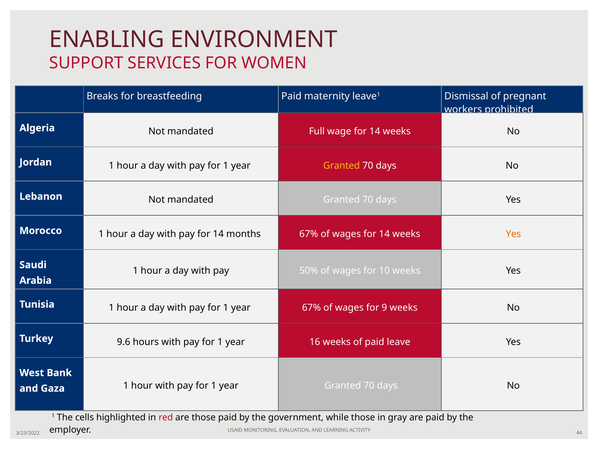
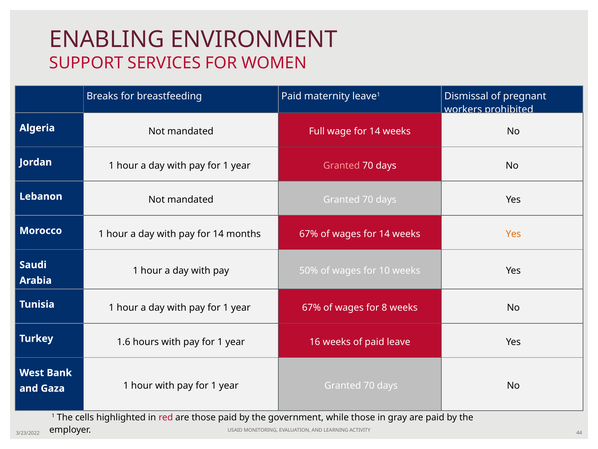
Granted colour: yellow -> pink (342, 165)
9: 9 -> 8 (384, 307)
9.6: 9.6 -> 1.6 (124, 342)
